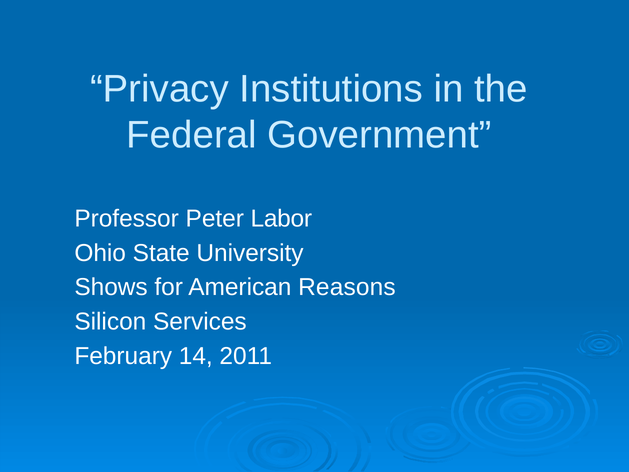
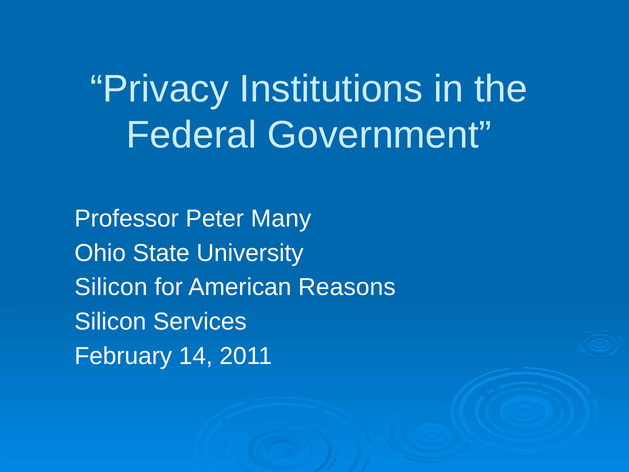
Labor: Labor -> Many (281, 219)
Shows: Shows -> Silicon (111, 287)
